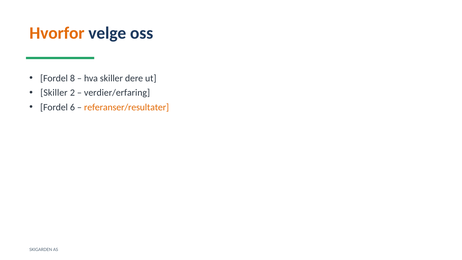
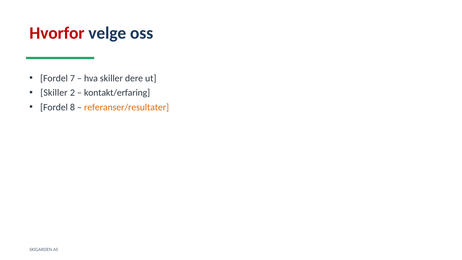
Hvorfor colour: orange -> red (57, 33)
8: 8 -> 7 (72, 78)
verdier/erfaring: verdier/erfaring -> kontakt/erfaring (117, 93)
6: 6 -> 8 (72, 107)
